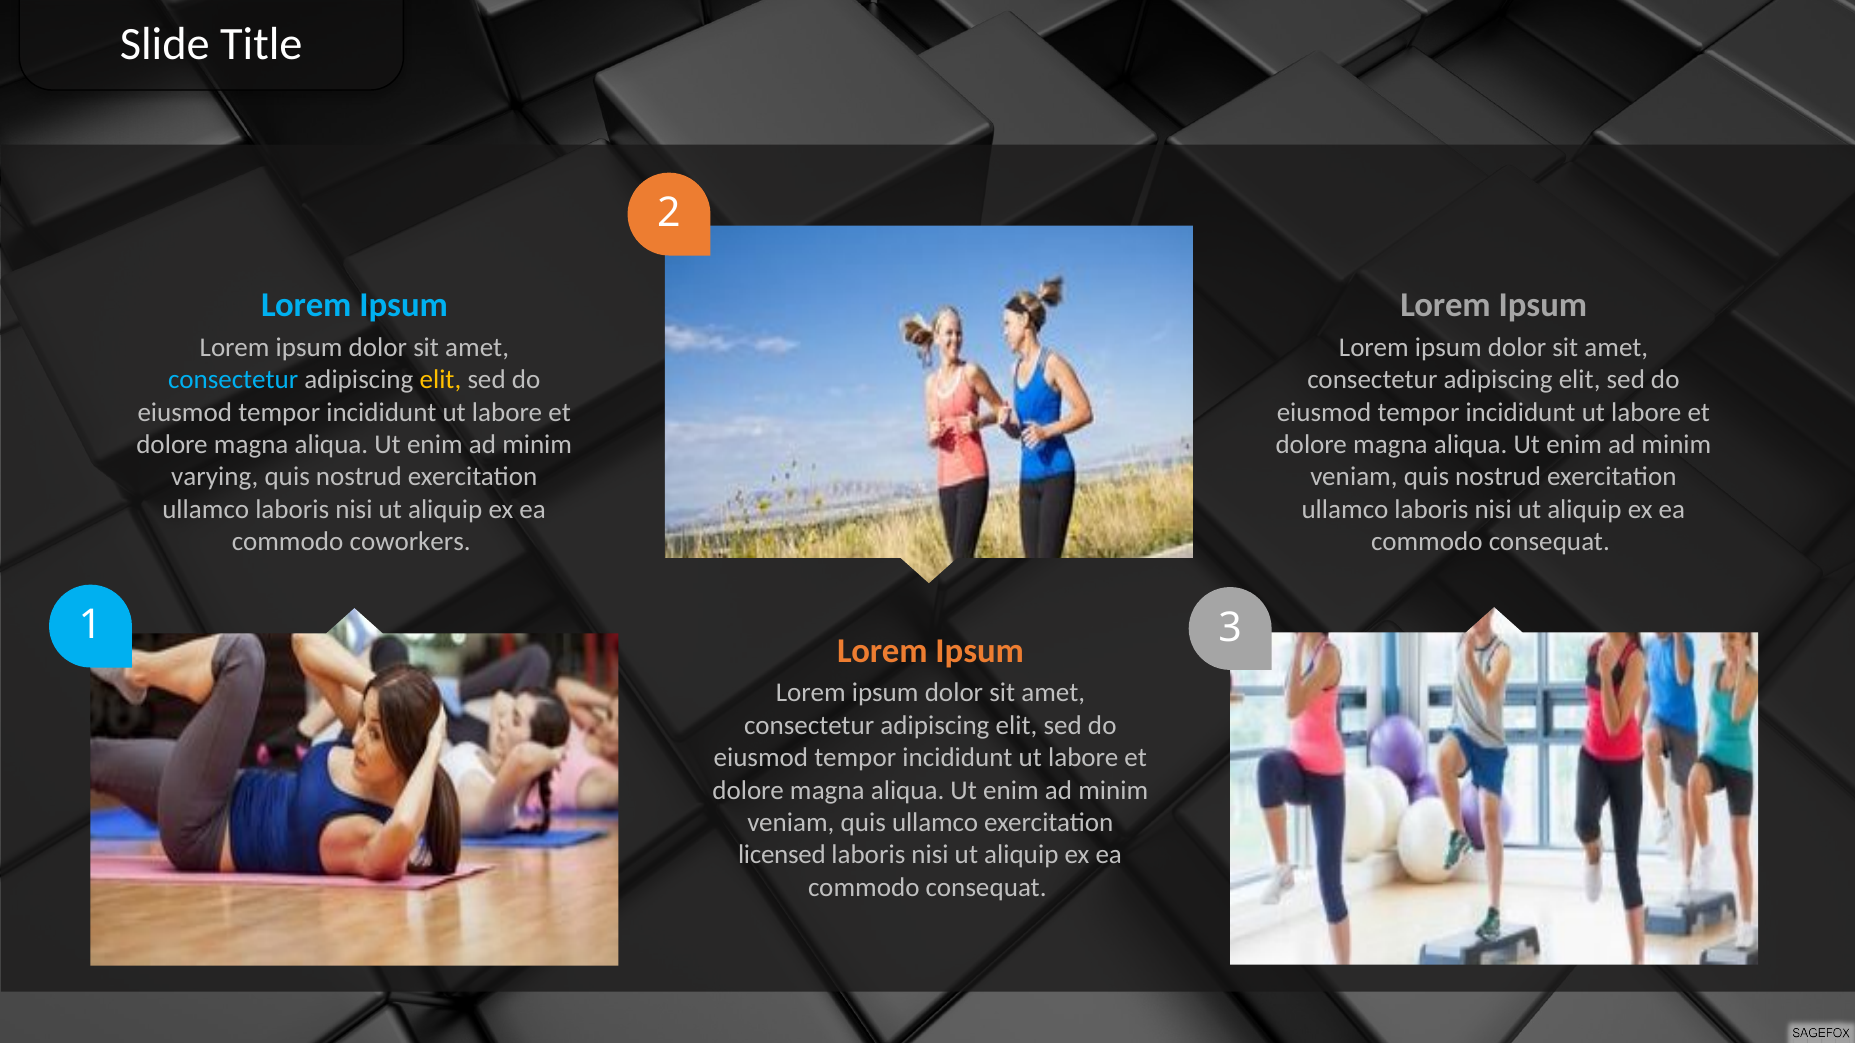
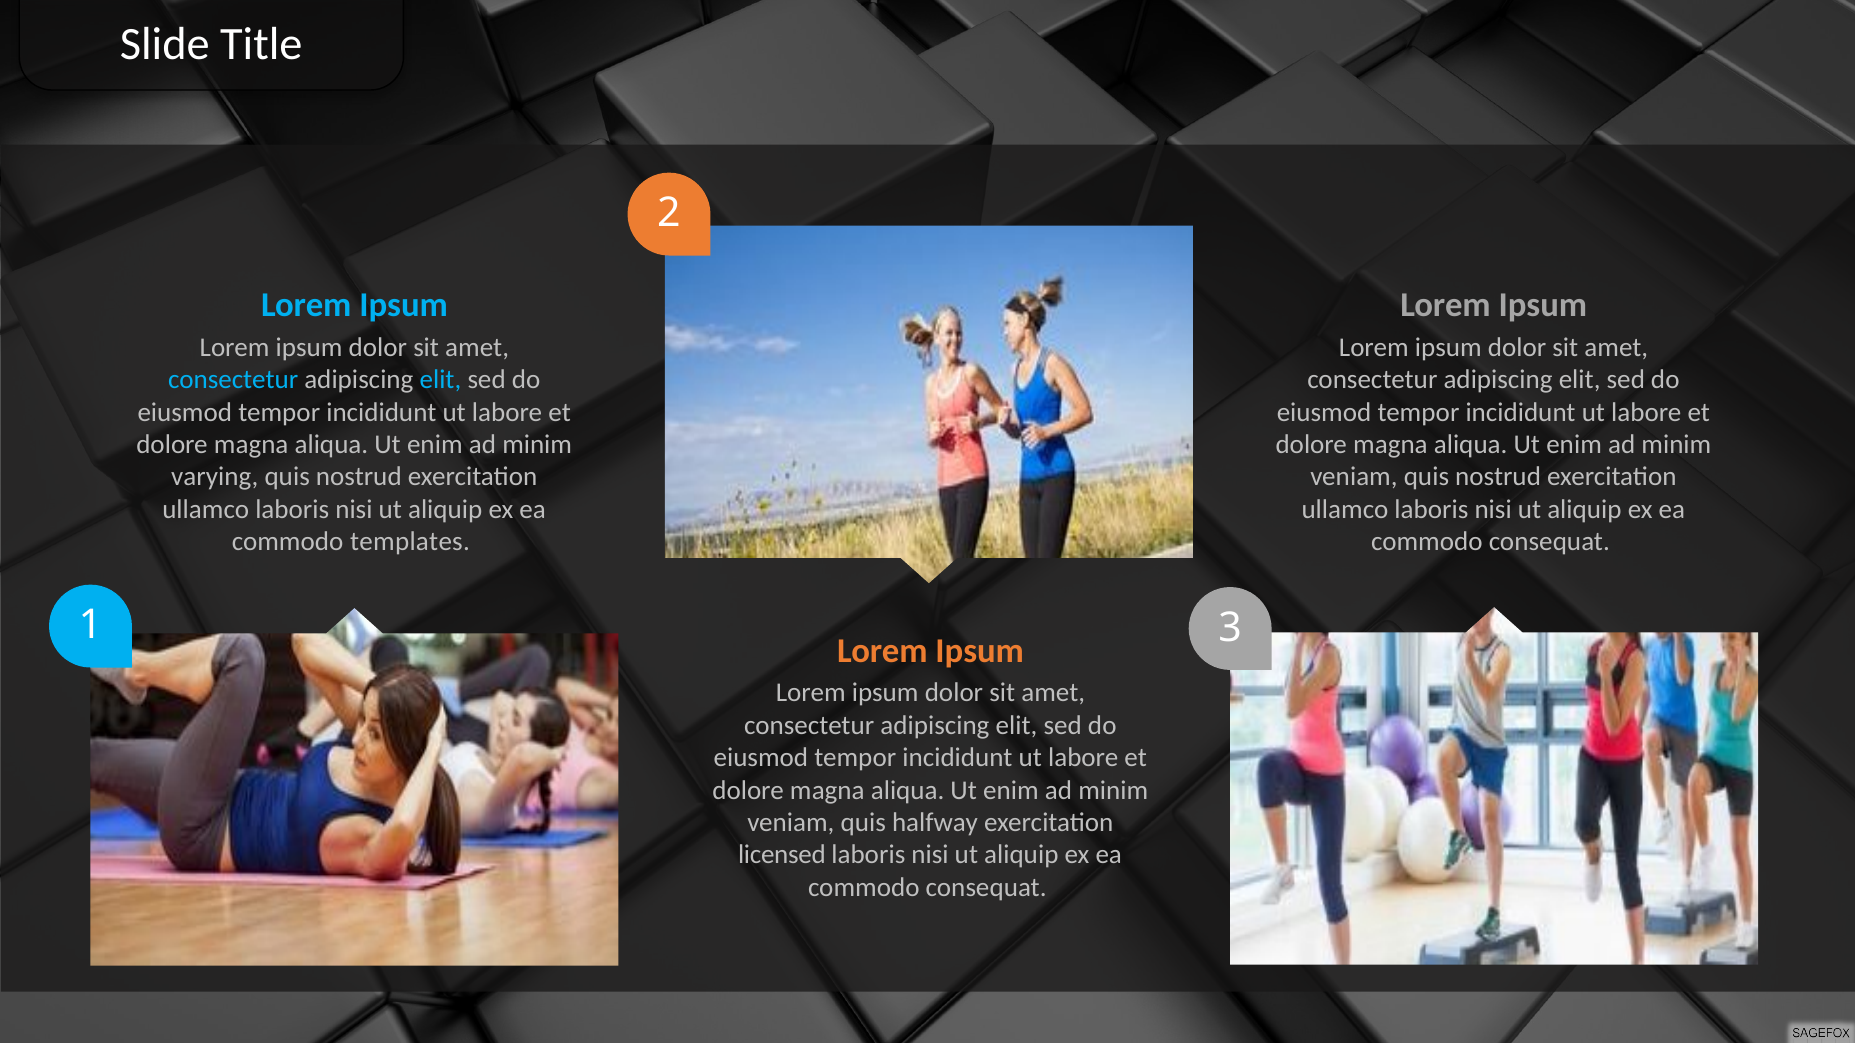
elit colour: yellow -> light blue (440, 380)
coworkers: coworkers -> templates (410, 542)
quis ullamco: ullamco -> halfway (935, 823)
